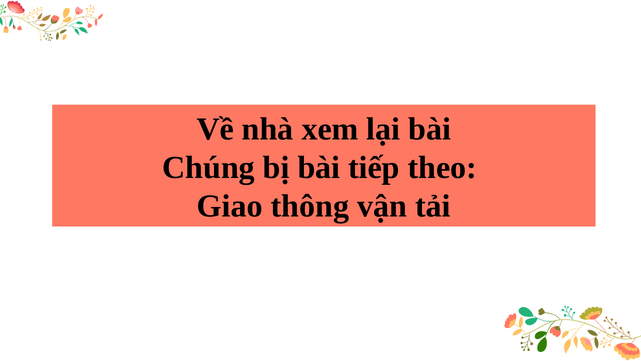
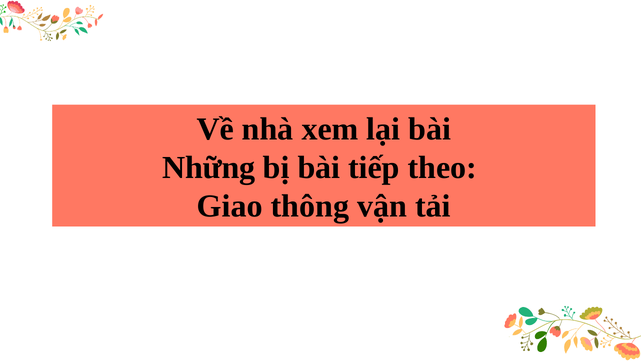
Chúng: Chúng -> Những (209, 168)
